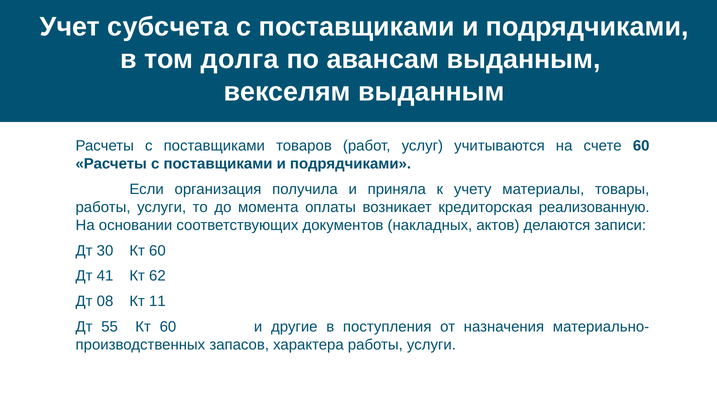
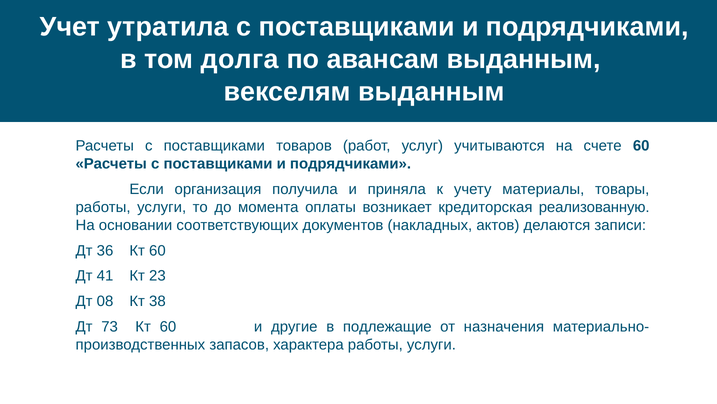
субсчета: субсчета -> утратила (168, 27)
30: 30 -> 36 (105, 250)
62: 62 -> 23 (157, 276)
11: 11 -> 38 (157, 301)
55: 55 -> 73 (110, 326)
поступления: поступления -> подлежащие (387, 326)
